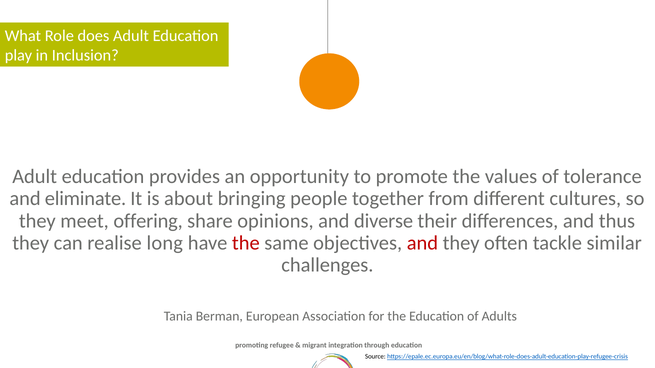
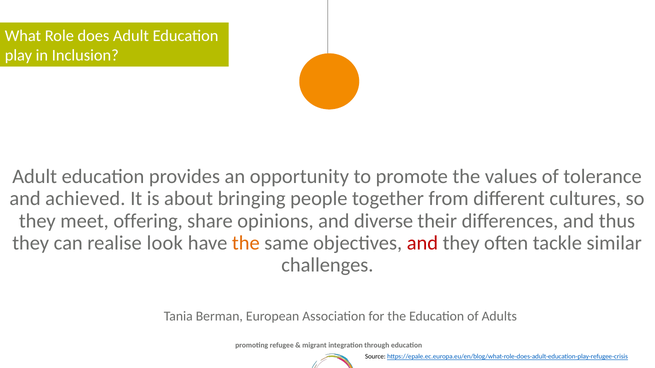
eliminate: eliminate -> achieved (85, 199)
long: long -> look (165, 243)
the colour: red -> orange (246, 243)
